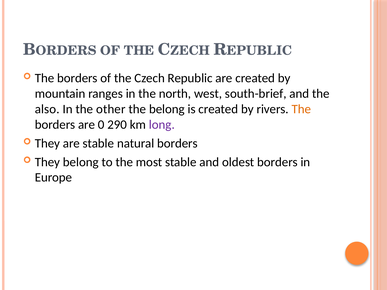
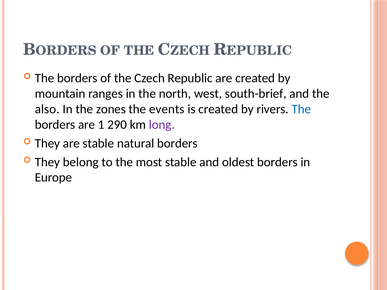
other: other -> zones (111, 109)
the belong: belong -> events (167, 109)
The colour: orange -> blue (301, 109)
0: 0 -> 1 (101, 125)
